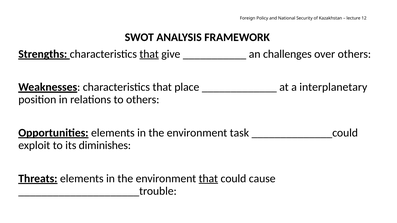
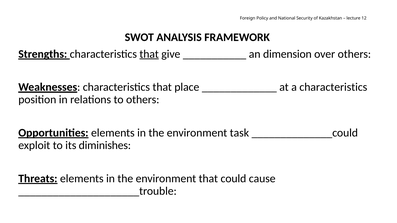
challenges: challenges -> dimension (287, 54)
a interplanetary: interplanetary -> characteristics (333, 87)
that underline: present -> none (208, 179)
